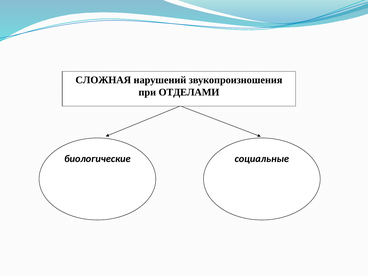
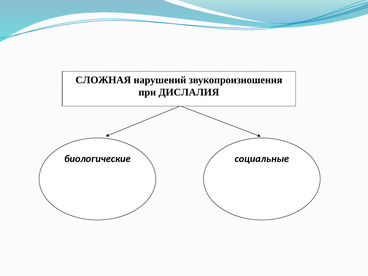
ОТДЕЛАМИ: ОТДЕЛАМИ -> ДИСЛАЛИЯ (189, 92)
